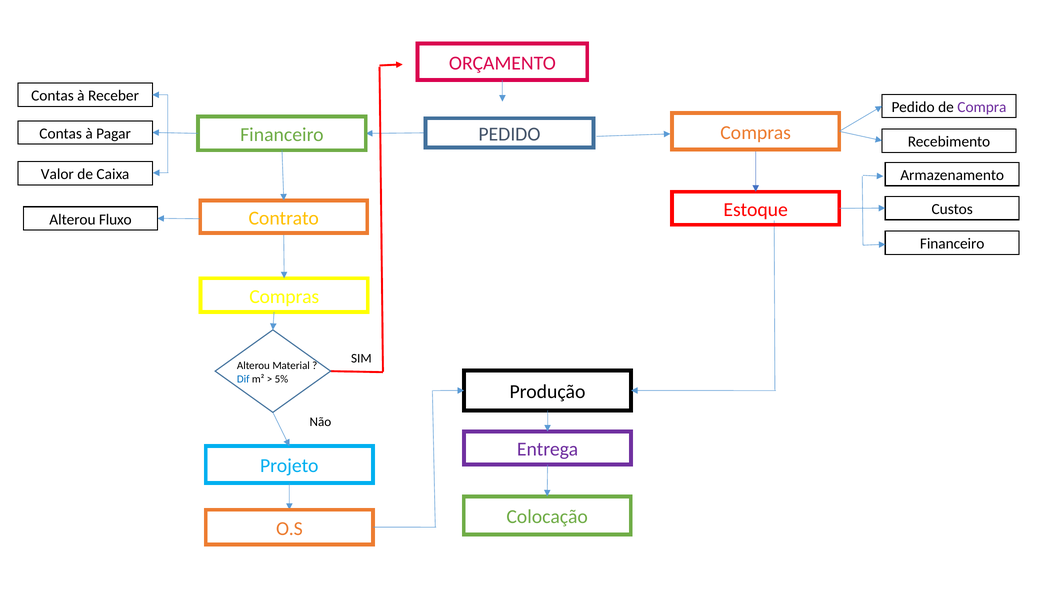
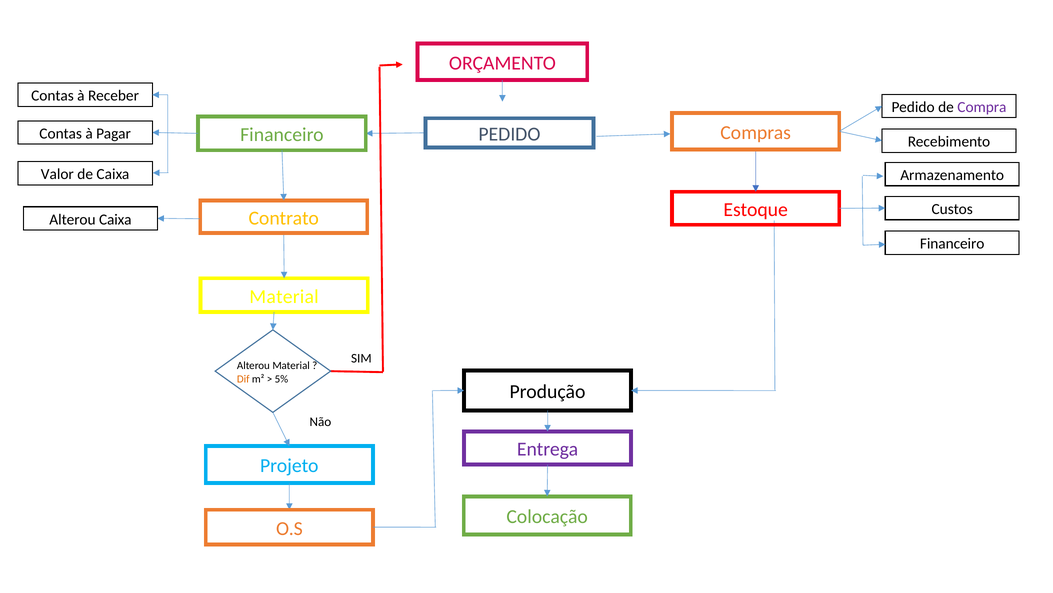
Alterou Fluxo: Fluxo -> Caixa (115, 219)
Compras: Compras -> Material (284, 296)
Dif colour: blue -> orange (243, 378)
